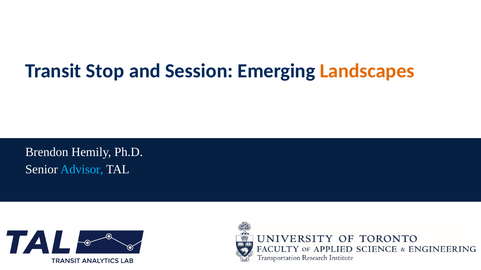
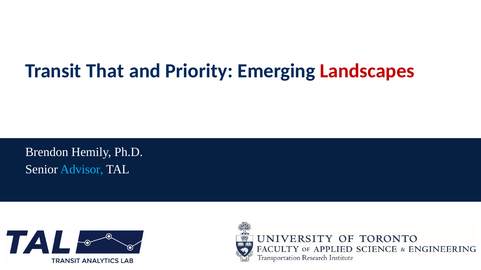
Stop: Stop -> That (105, 71)
Session: Session -> Priority (199, 71)
Landscapes colour: orange -> red (367, 71)
